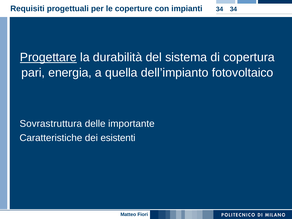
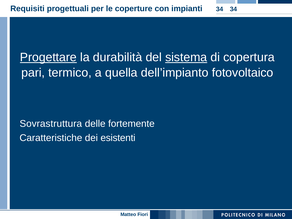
sistema underline: none -> present (186, 57)
energia: energia -> termico (70, 73)
importante: importante -> fortemente (131, 124)
